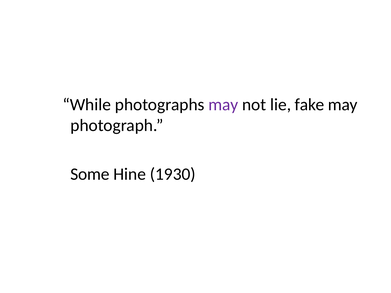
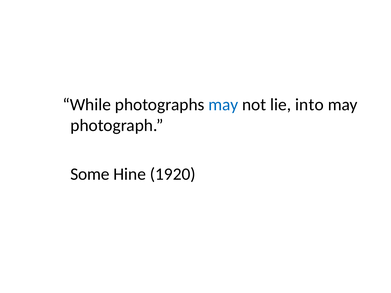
may colour: purple -> blue (223, 105)
fake: fake -> into (309, 105)
1930: 1930 -> 1920 (173, 174)
